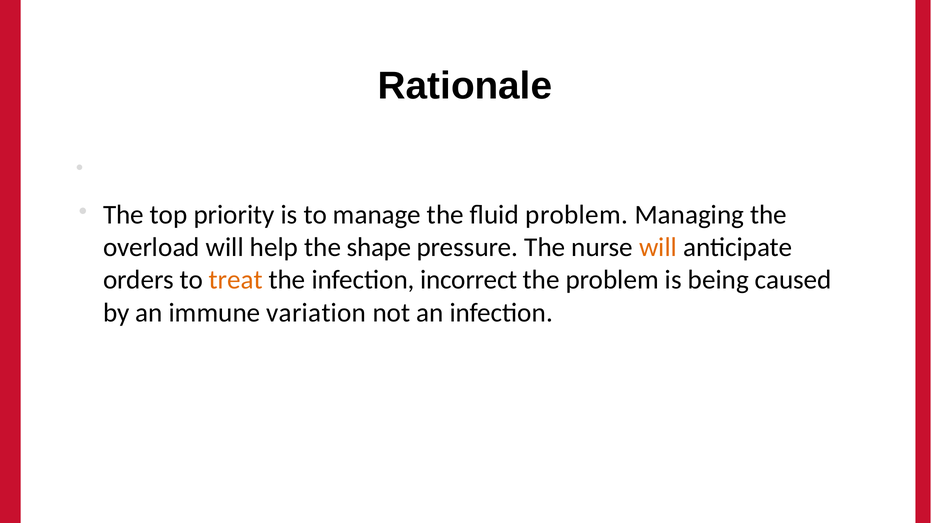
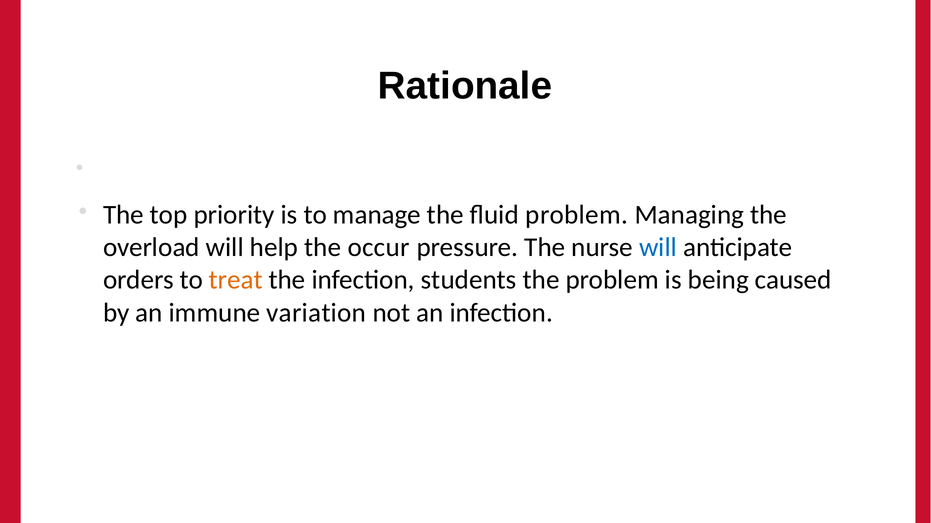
shape: shape -> occur (379, 248)
will colour: orange -> blue (658, 248)
incorrect: incorrect -> students (469, 280)
